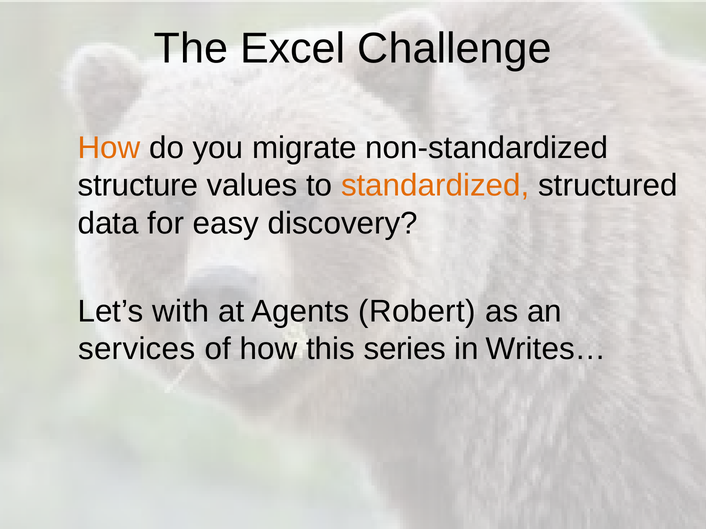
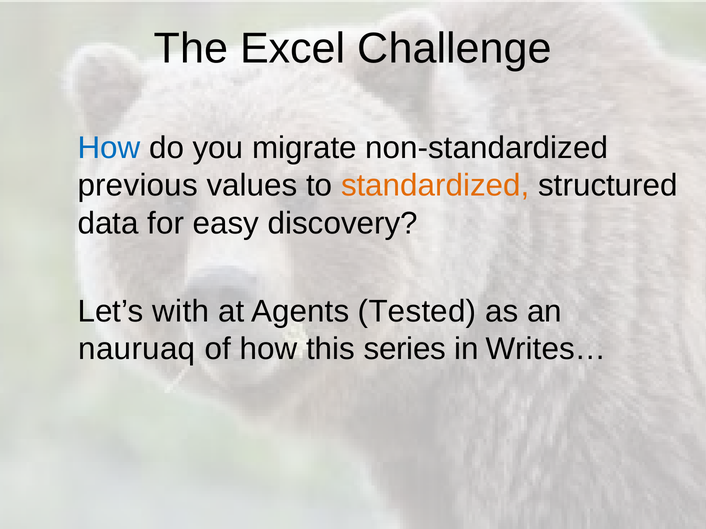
How colour: orange -> blue (109, 148)
structure: structure -> previous (138, 186)
Robert: Robert -> Tested (417, 311)
services: services -> nauruaq (137, 349)
